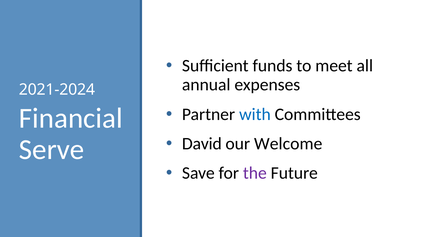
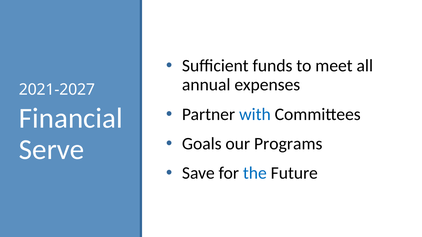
2021-2024: 2021-2024 -> 2021-2027 (57, 90)
David: David -> Goals (202, 144)
Welcome: Welcome -> Programs (288, 144)
the colour: purple -> blue (255, 173)
